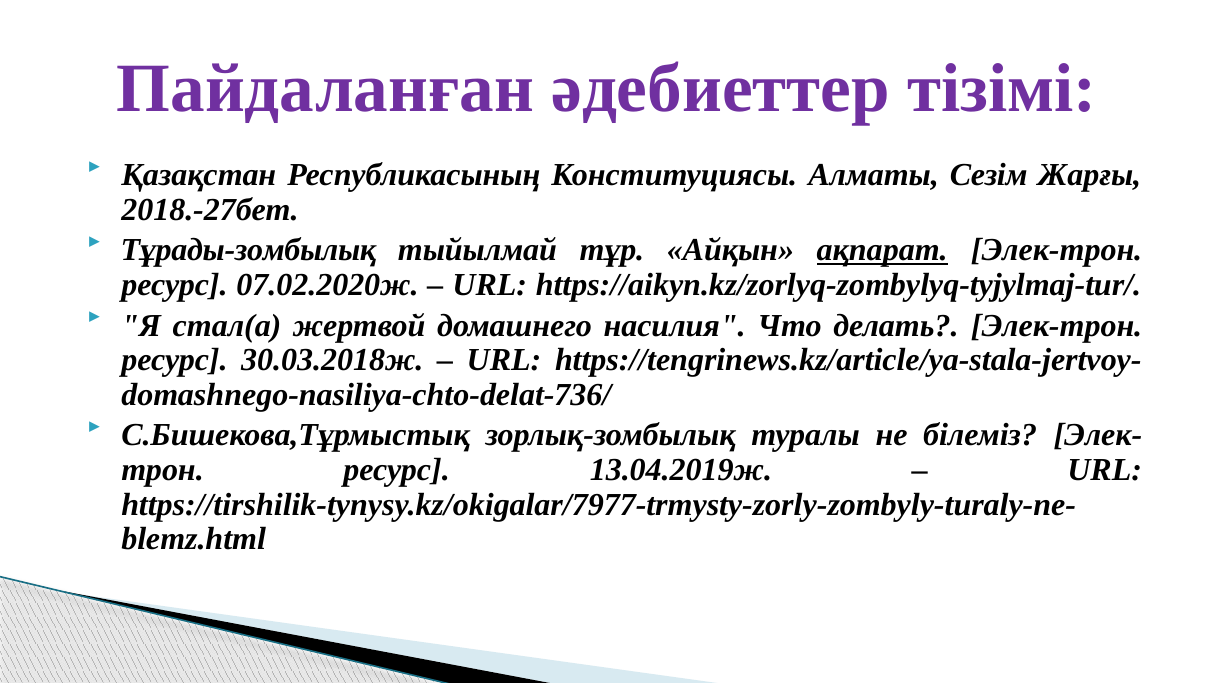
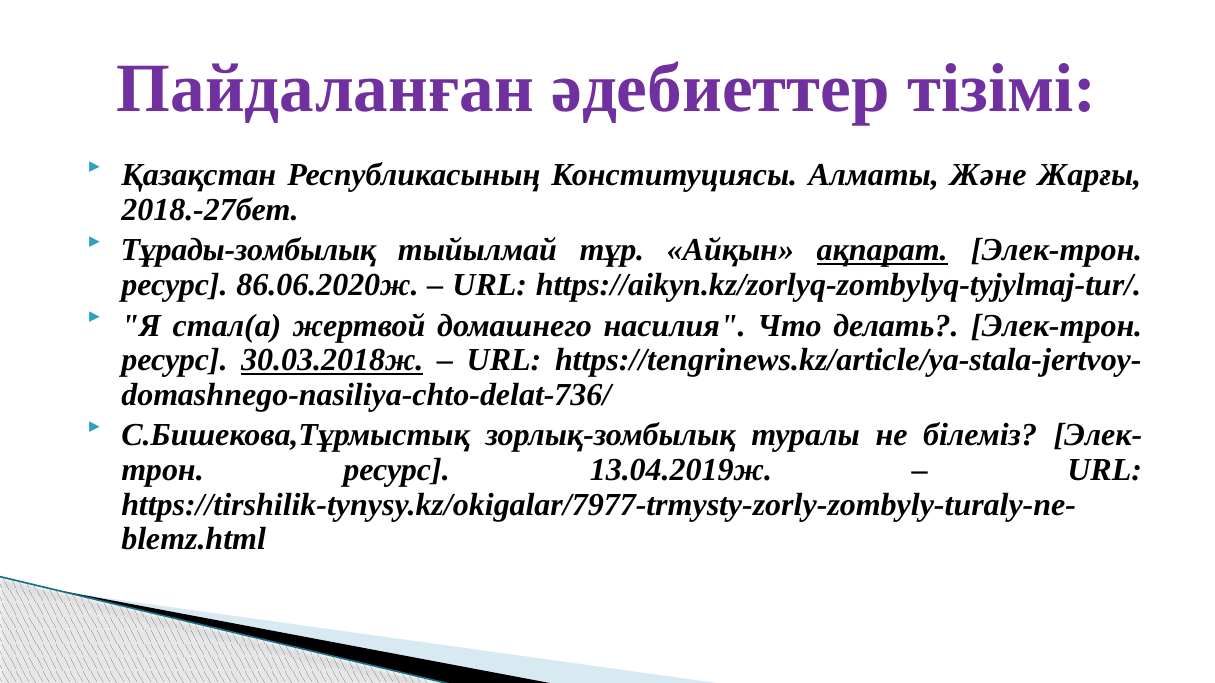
Сезім: Сезім -> Және (988, 175)
07.02.2020ж: 07.02.2020ж -> 86.06.2020ж (328, 285)
30.03.2018ж underline: none -> present (332, 360)
